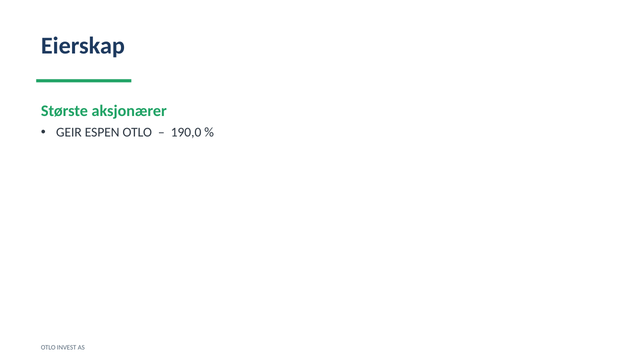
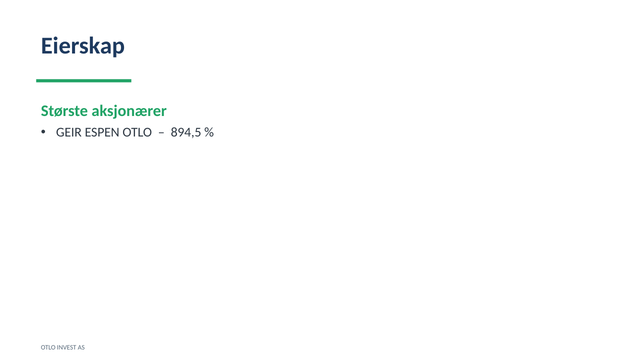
190,0: 190,0 -> 894,5 (186, 132)
